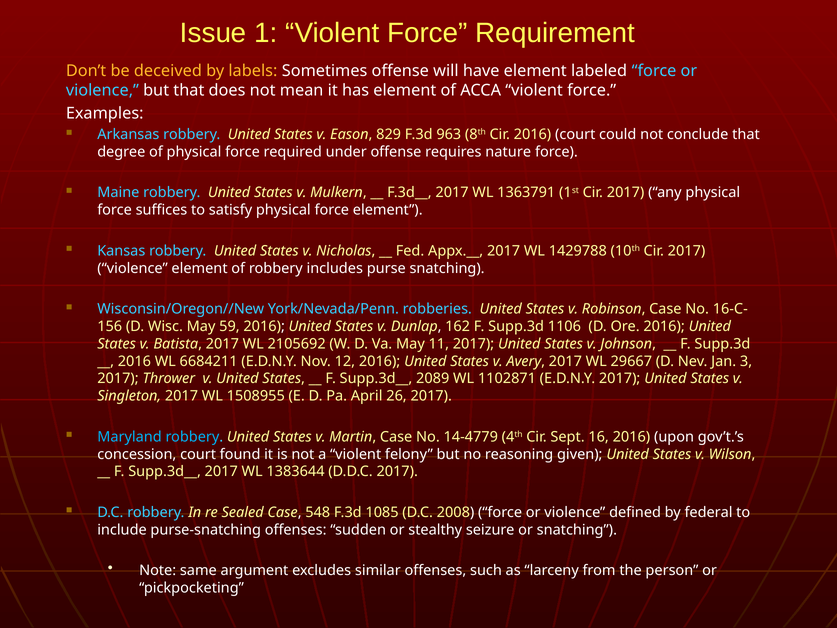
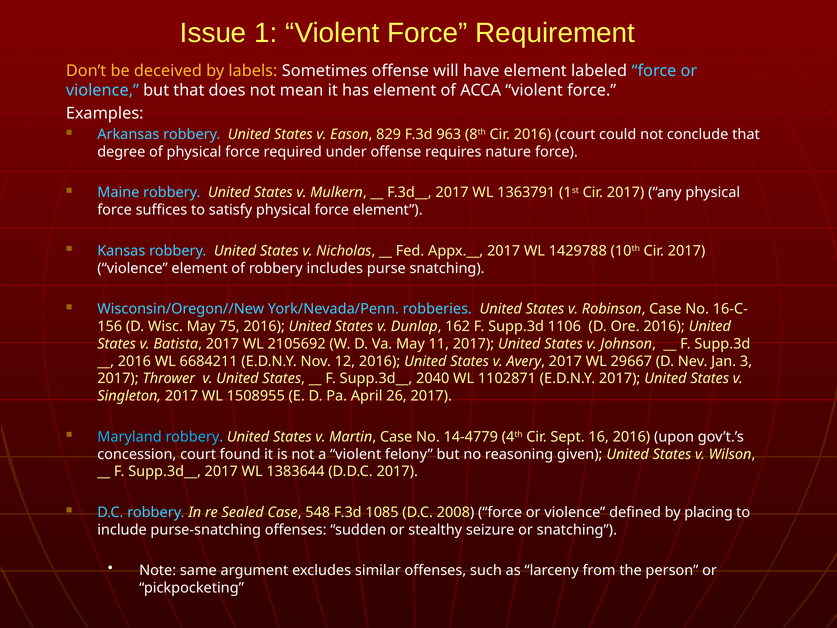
59: 59 -> 75 (229, 326)
2089: 2089 -> 2040 (433, 379)
federal: federal -> placing (709, 512)
